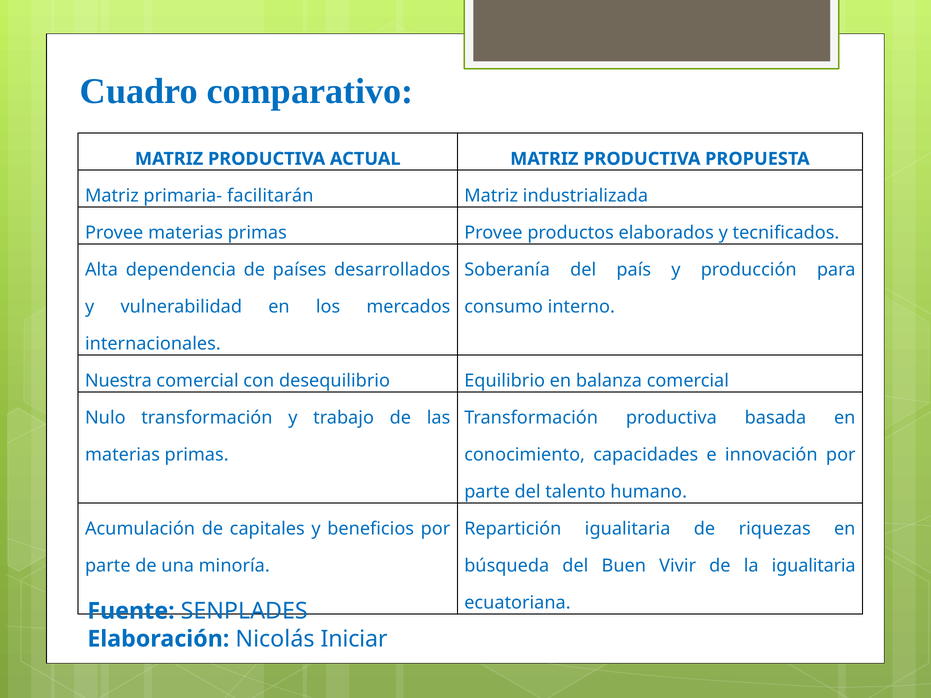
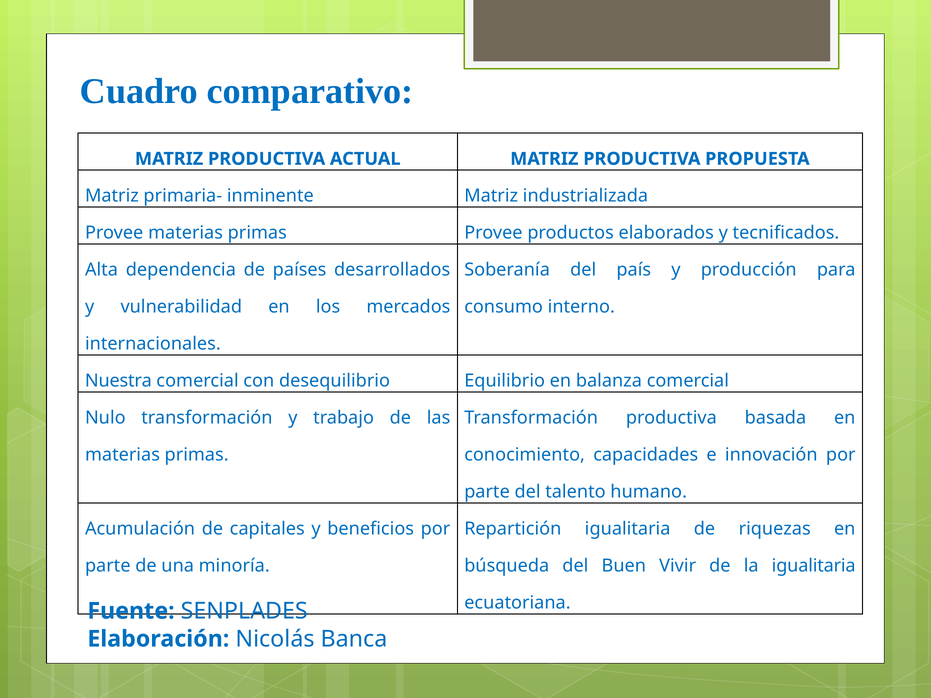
facilitarán: facilitarán -> inminente (270, 196)
Iniciar: Iniciar -> Banca (354, 639)
